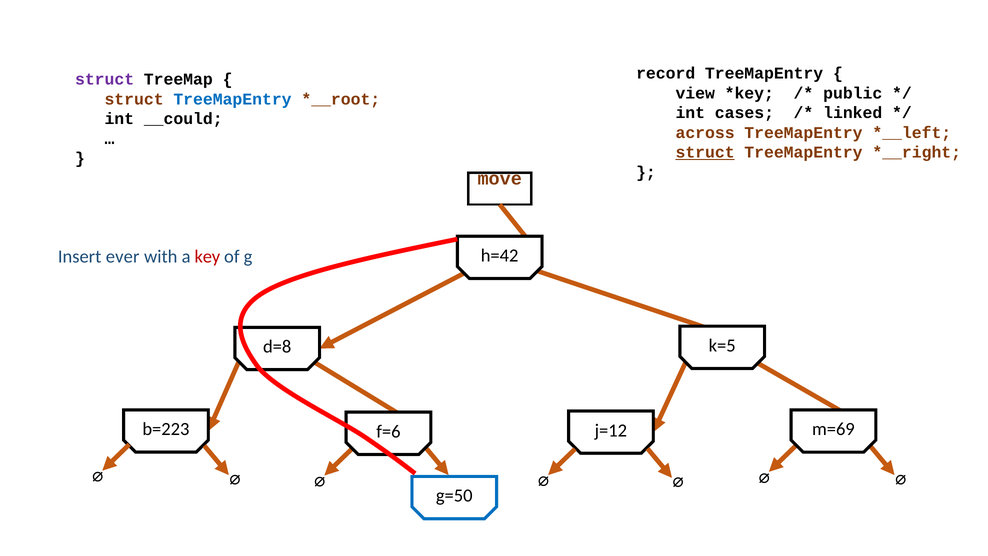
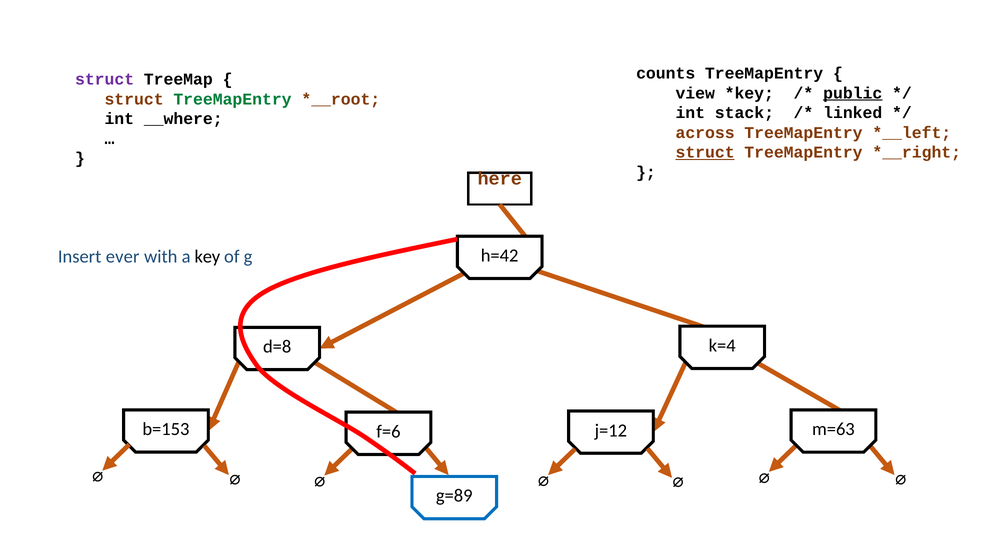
record: record -> counts (666, 73)
public underline: none -> present (853, 93)
TreeMapEntry colour: blue -> green (232, 99)
cases: cases -> stack (744, 113)
__could: __could -> __where (183, 119)
move: move -> here (500, 179)
key colour: red -> black (207, 256)
k=5: k=5 -> k=4 (722, 345)
b=223: b=223 -> b=153 (166, 429)
m=69: m=69 -> m=63 (833, 429)
g=50: g=50 -> g=89 (454, 496)
